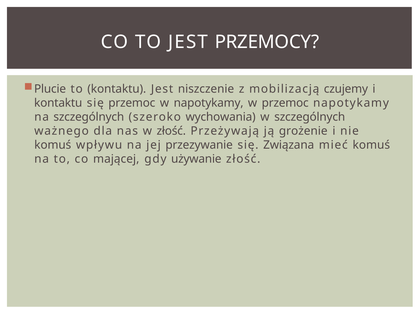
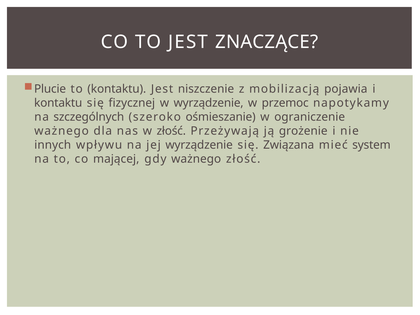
PRZEMOCY: PRZEMOCY -> ZNACZĄCE (267, 42)
czujemy: czujemy -> pojawia (346, 89)
się przemoc: przemoc -> fizycznej (132, 103)
w napotykamy: napotykamy -> wyrządzenie (209, 103)
wychowania: wychowania -> ośmieszanie (221, 117)
w szczególnych: szczególnych -> ograniczenie (310, 117)
komuś: komuś -> innych (53, 145)
jej przezywanie: przezywanie -> wyrządzenie (199, 145)
mieć komuś: komuś -> system (371, 145)
gdy używanie: używanie -> ważnego (196, 159)
